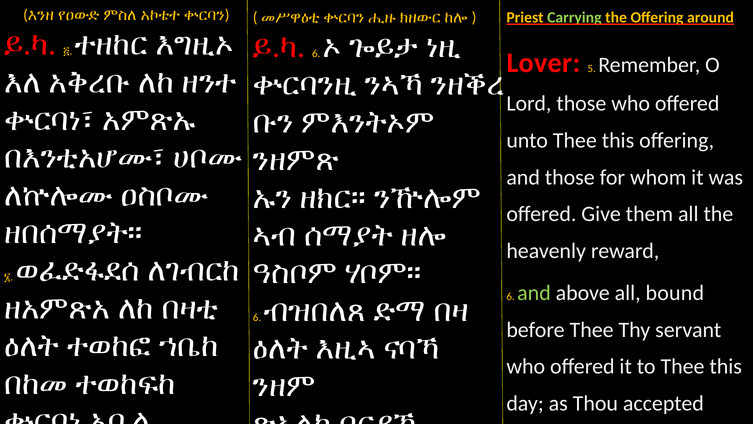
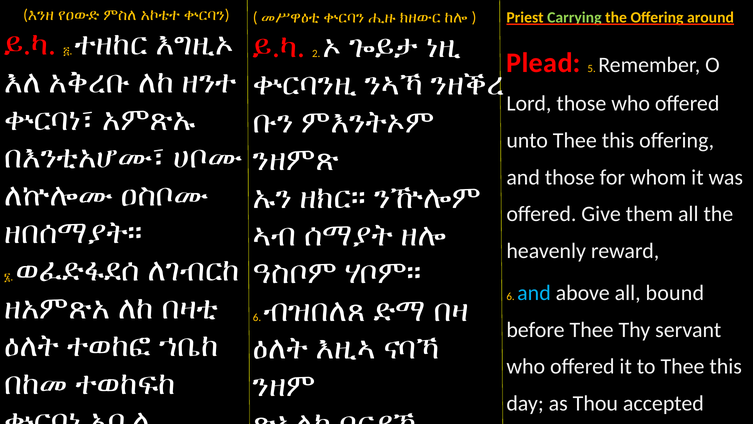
ይ.ካ 6: 6 -> 2 (316, 54)
Lover: Lover -> Plead (544, 63)
and colour: light green -> light blue (534, 293)
